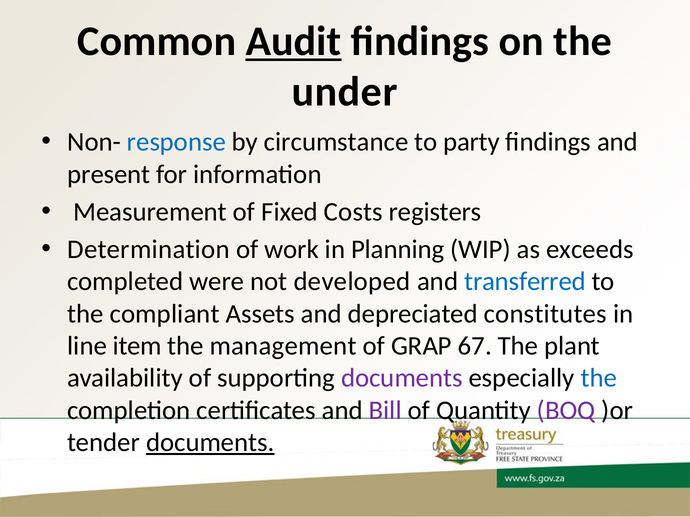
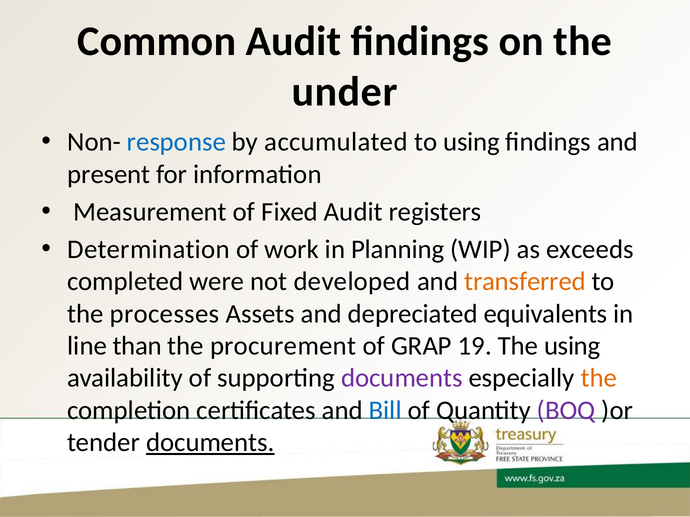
Audit underline: present -> none (293, 42)
circumstance: circumstance -> accumulated (336, 142)
to party: party -> using (471, 142)
Fixed Costs: Costs -> Audit (353, 212)
transferred colour: blue -> orange (525, 282)
compliant: compliant -> processes (165, 314)
constitutes: constitutes -> equivalents (546, 314)
item: item -> than (137, 346)
management: management -> procurement (283, 346)
67: 67 -> 19 (475, 346)
The plant: plant -> using (572, 346)
the colour: blue -> orange (599, 378)
Bill colour: purple -> blue (385, 411)
